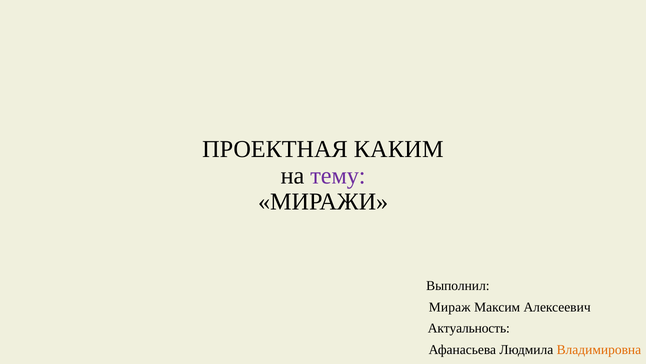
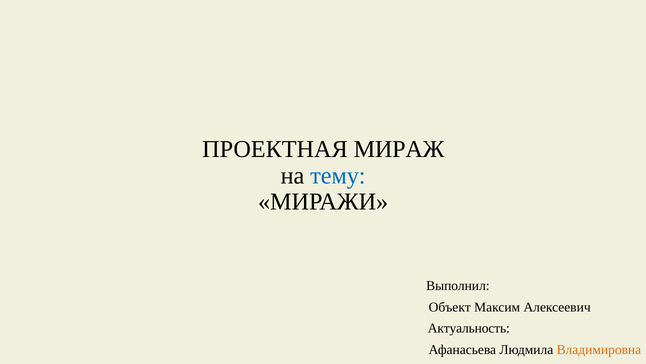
КАКИМ: КАКИМ -> МИРАЖ (399, 149)
тему colour: purple -> blue (338, 175)
Мираж: Мираж -> Объект (450, 307)
